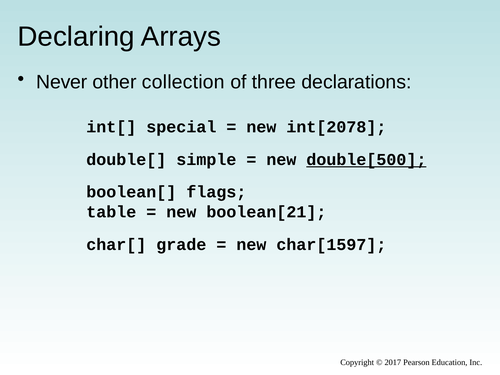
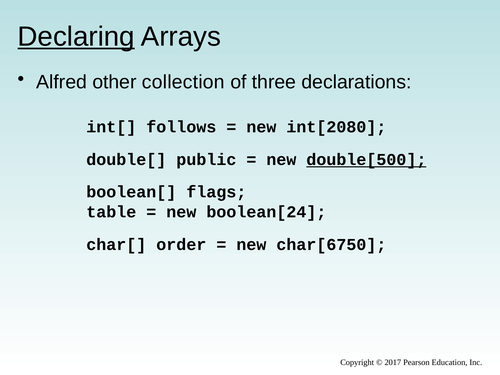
Declaring underline: none -> present (76, 37)
Never: Never -> Alfred (62, 82)
special: special -> follows (181, 127)
int[2078: int[2078 -> int[2080 (336, 127)
simple: simple -> public (206, 160)
boolean[21: boolean[21 -> boolean[24 (266, 212)
grade: grade -> order (181, 245)
char[1597: char[1597 -> char[6750 (331, 245)
